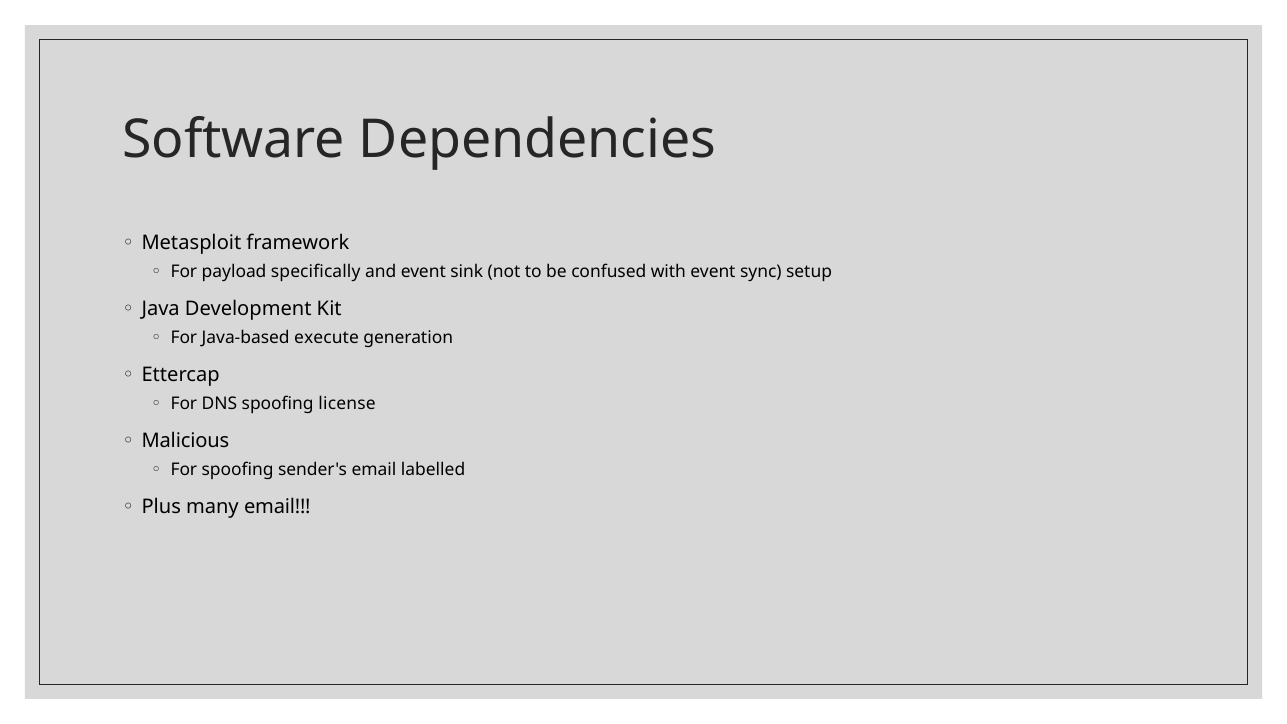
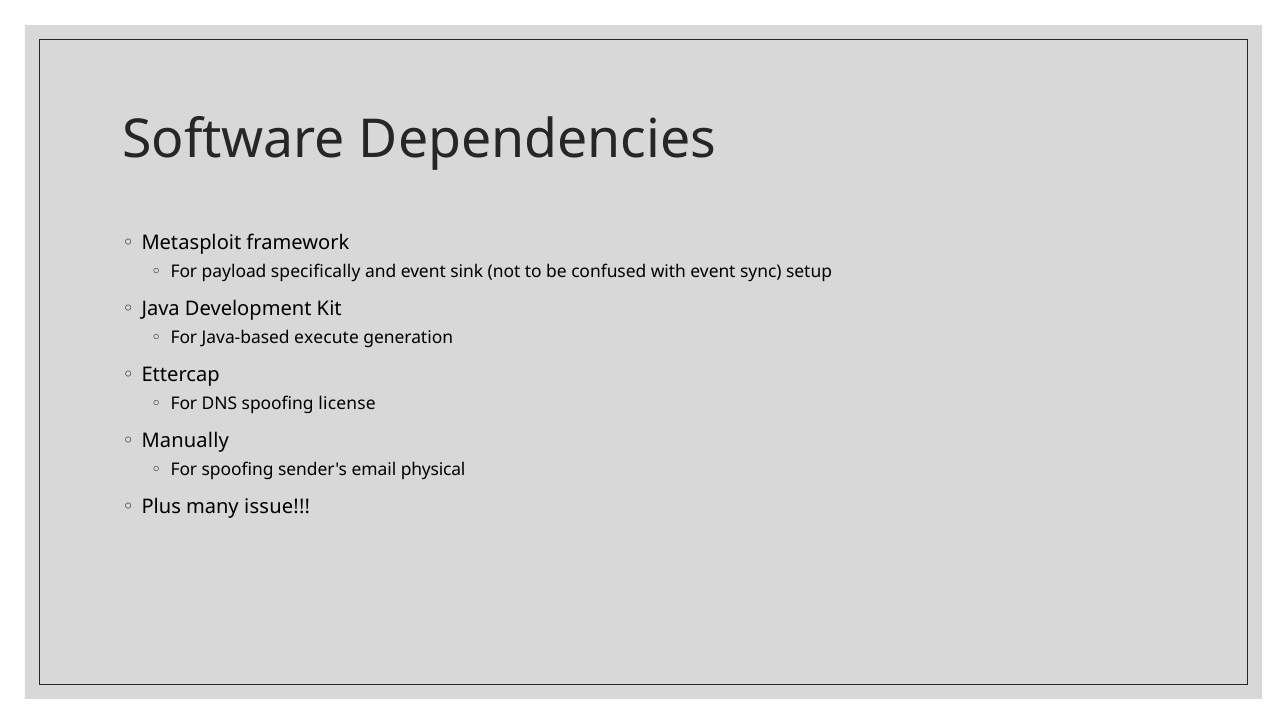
Malicious: Malicious -> Manually (185, 441)
labelled: labelled -> physical (433, 470)
many email: email -> issue (277, 507)
